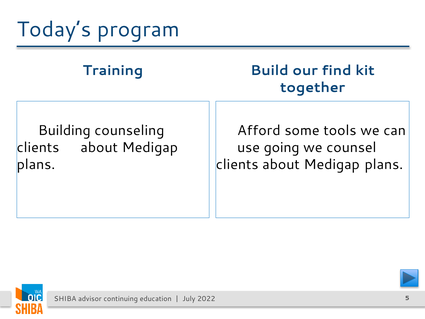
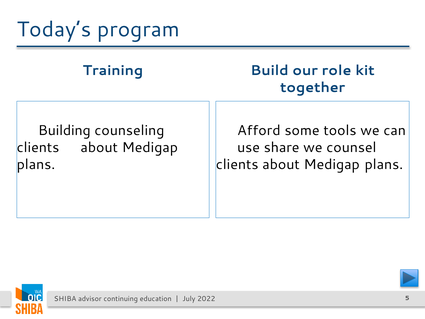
find: find -> role (337, 70)
going: going -> share (282, 147)
